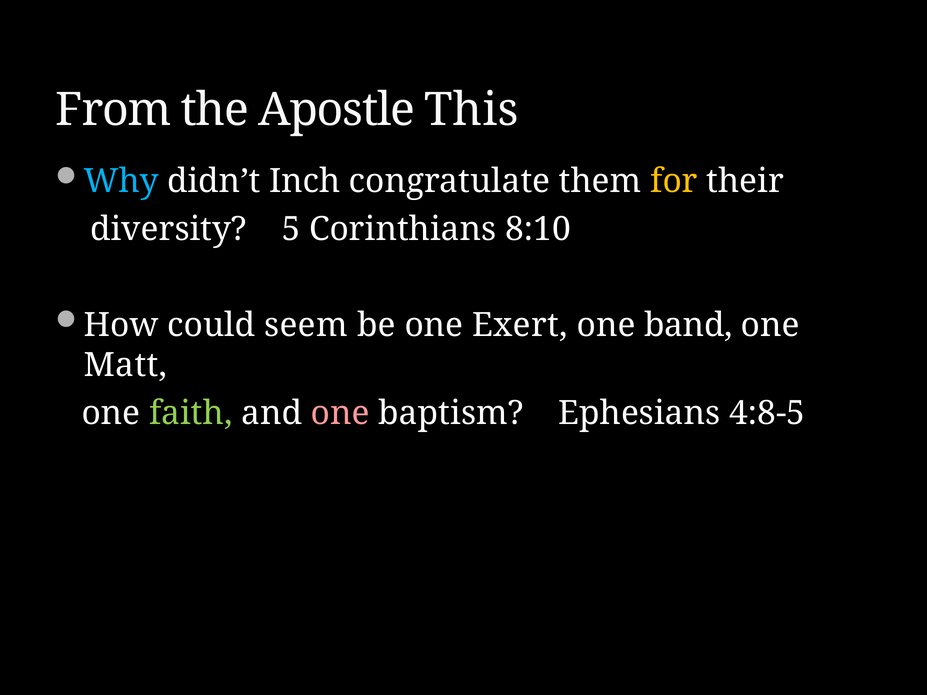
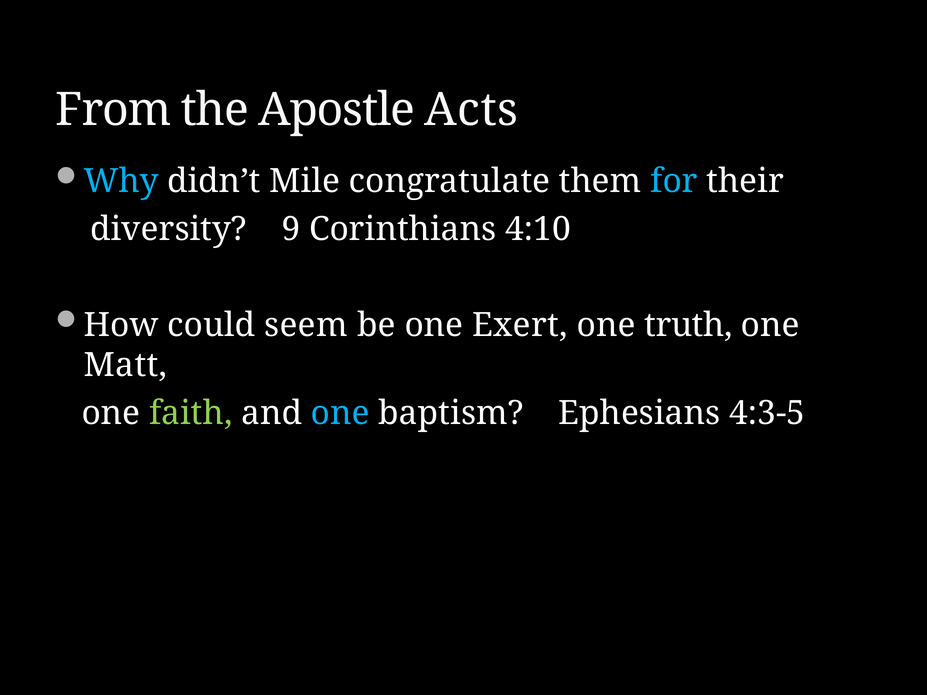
This: This -> Acts (471, 110)
Inch: Inch -> Mile (305, 181)
for colour: yellow -> light blue (674, 181)
5: 5 -> 9 (291, 229)
8:10: 8:10 -> 4:10 (538, 229)
band: band -> truth (688, 325)
one colour: pink -> light blue (340, 413)
4:8-5: 4:8-5 -> 4:3-5 (767, 413)
